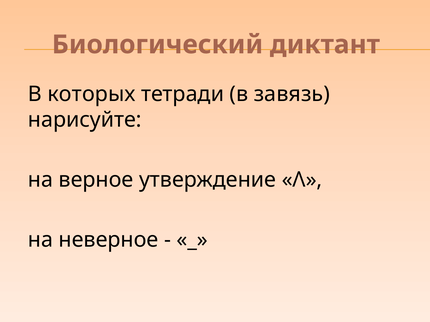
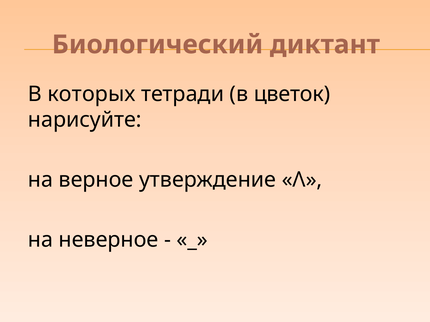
завязь: завязь -> цветок (292, 94)
